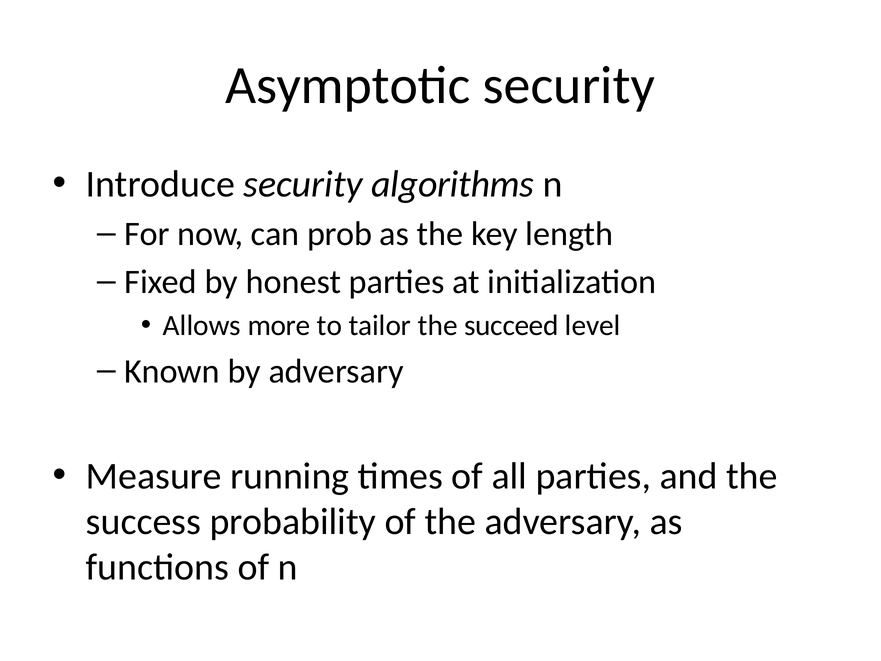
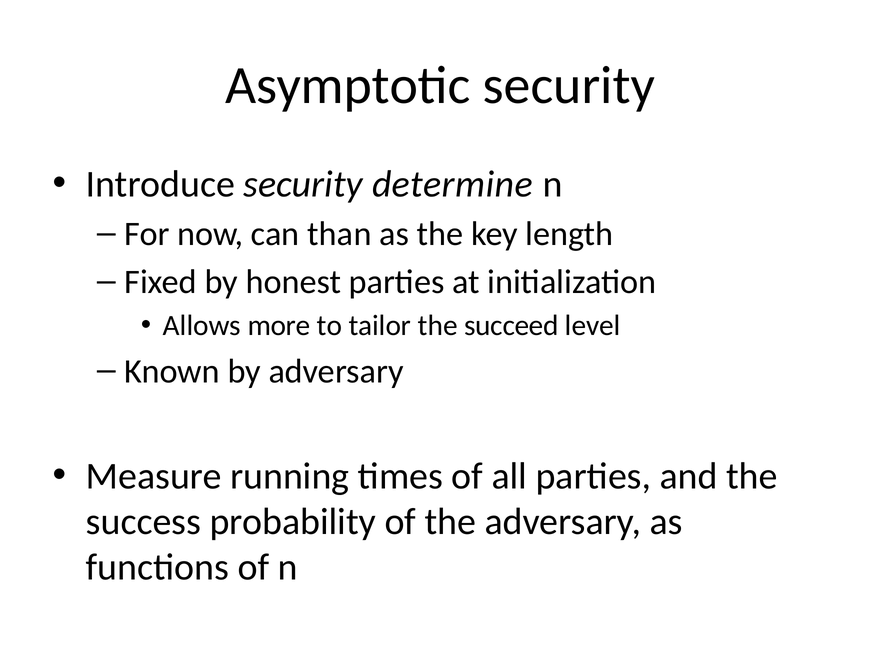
algorithms: algorithms -> determine (452, 184)
prob: prob -> than (339, 234)
